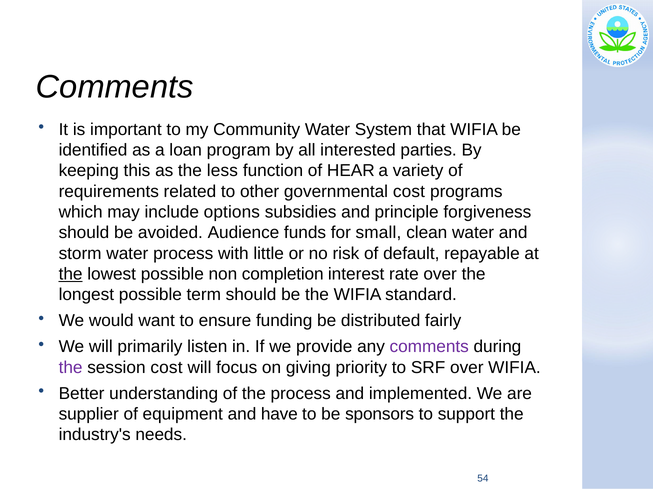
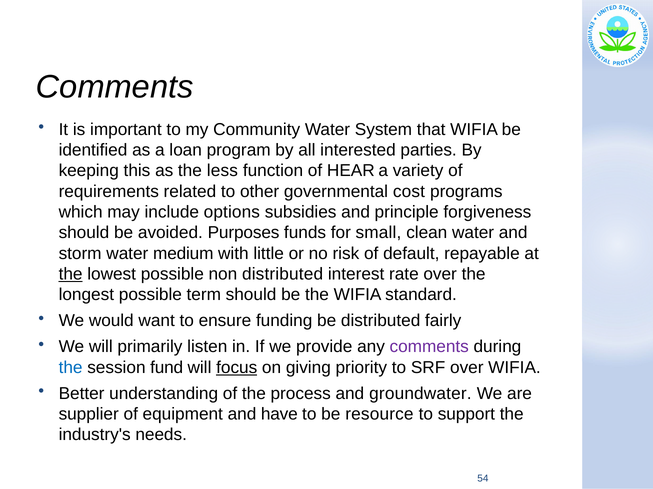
Audience: Audience -> Purposes (244, 233)
water process: process -> medium (183, 254)
non completion: completion -> distributed (283, 274)
the colour: purple -> blue (71, 368)
session cost: cost -> fund (167, 368)
focus underline: none -> present (237, 368)
implemented: implemented -> groundwater (420, 394)
sponsors: sponsors -> resource (379, 415)
